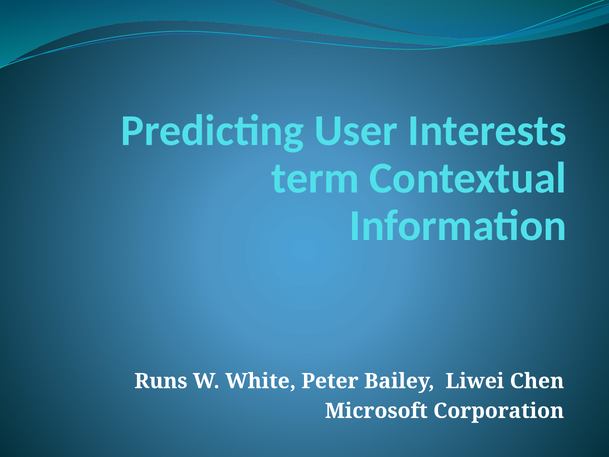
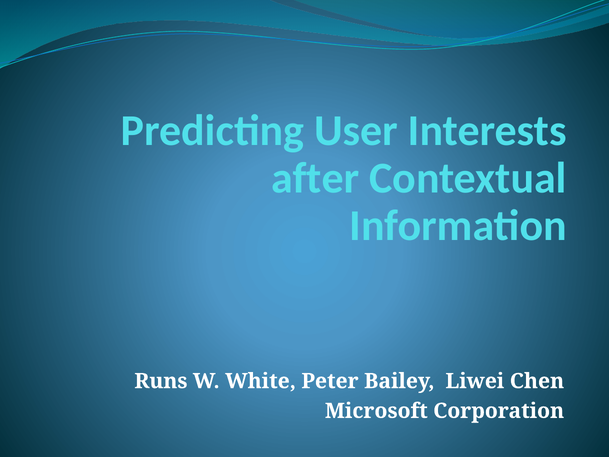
term: term -> after (315, 178)
